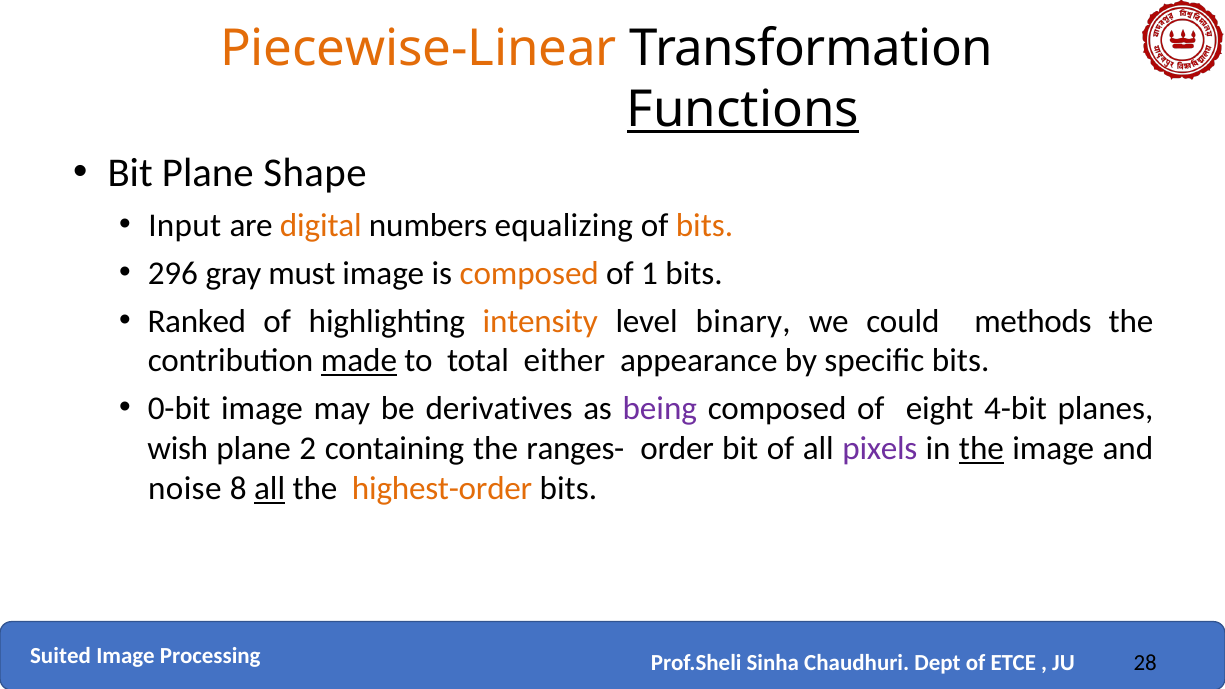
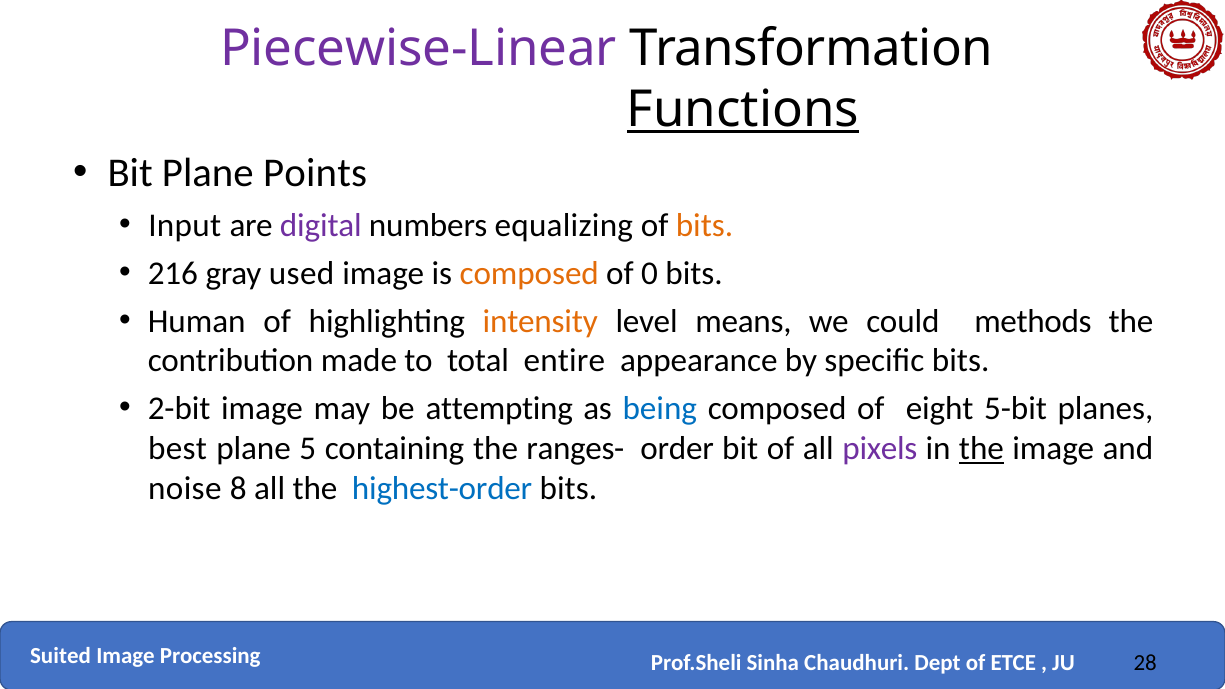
Piecewise-Linear colour: orange -> purple (419, 48)
Shape: Shape -> Points (315, 173)
digital colour: orange -> purple (321, 226)
296: 296 -> 216 (173, 274)
must: must -> used (302, 274)
1: 1 -> 0 (650, 274)
Ranked: Ranked -> Human (197, 321)
binary: binary -> means (743, 321)
made underline: present -> none (359, 361)
either: either -> entire (564, 361)
0-bit: 0-bit -> 2-bit (179, 409)
derivatives: derivatives -> attempting (499, 409)
being colour: purple -> blue (660, 409)
4-bit: 4-bit -> 5-bit (1015, 409)
wish: wish -> best (177, 449)
2: 2 -> 5 (308, 449)
all underline: present -> none (270, 488)
highest-order colour: orange -> blue (442, 488)
